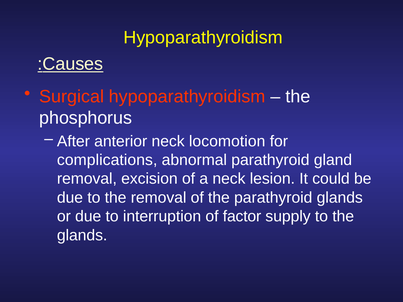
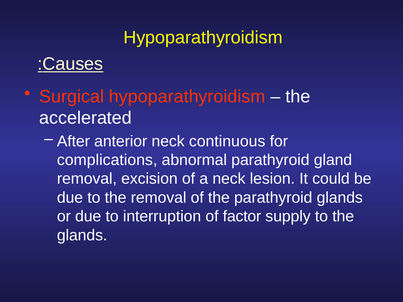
phosphorus: phosphorus -> accelerated (86, 118)
locomotion: locomotion -> continuous (227, 141)
